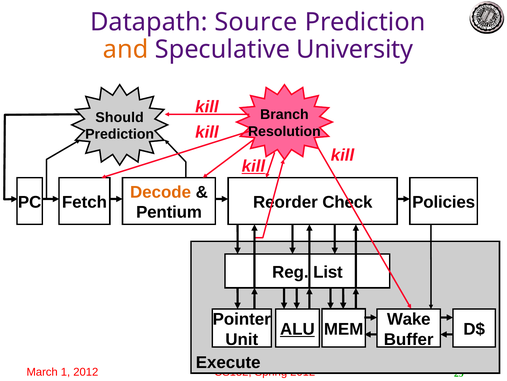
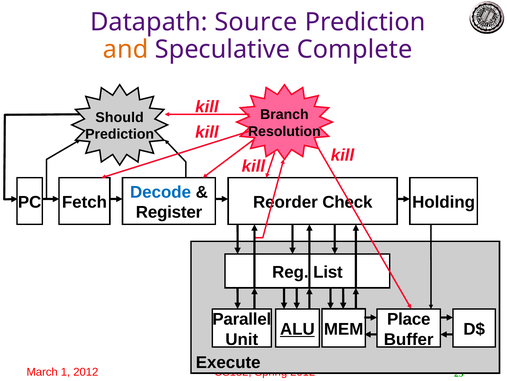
University: University -> Complete (355, 49)
kill underline: present -> none (253, 166)
Decode colour: orange -> blue (161, 192)
Policies: Policies -> Holding (444, 202)
Pentium: Pentium -> Register (169, 212)
Pointer: Pointer -> Parallel (242, 318)
Wake: Wake -> Place (409, 318)
